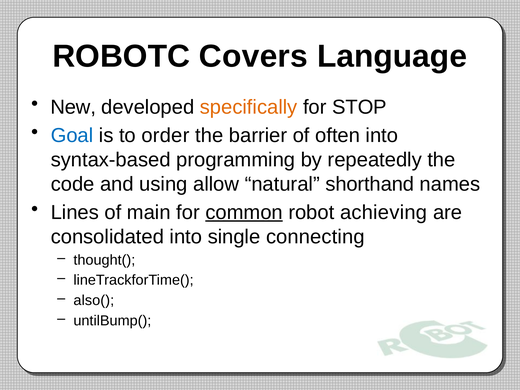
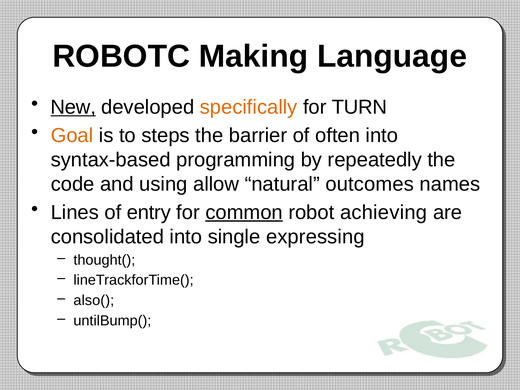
Covers: Covers -> Making (254, 56)
New underline: none -> present (73, 107)
STOP: STOP -> TURN (359, 107)
Goal colour: blue -> orange (72, 135)
order: order -> steps (166, 135)
shorthand: shorthand -> outcomes (370, 184)
main: main -> entry (149, 212)
connecting: connecting -> expressing (315, 237)
